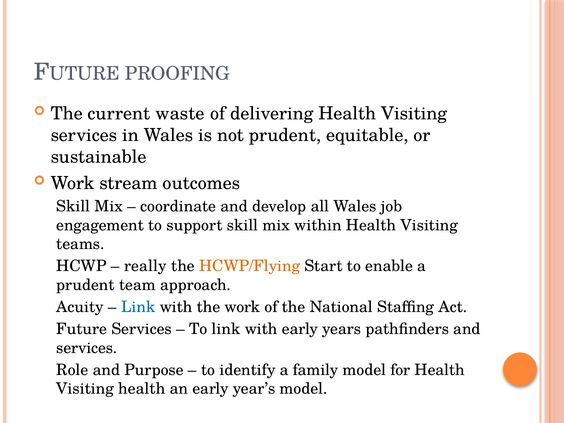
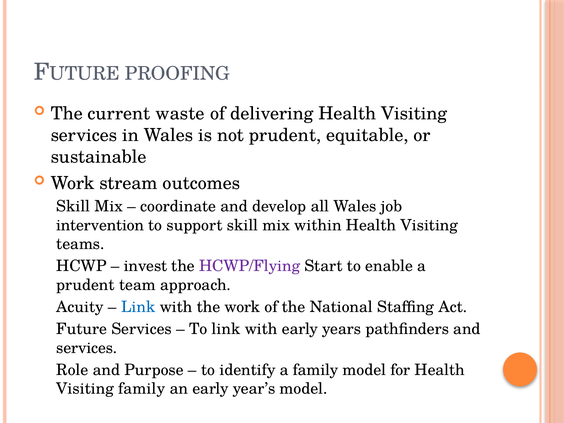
engagement: engagement -> intervention (100, 225)
really: really -> invest (146, 266)
HCWP/Flying colour: orange -> purple (250, 266)
Visiting health: health -> family (142, 389)
